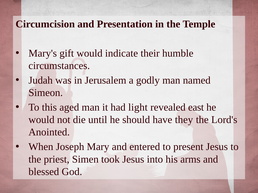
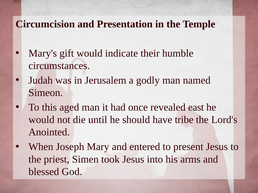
light: light -> once (138, 108)
they: they -> tribe (184, 120)
